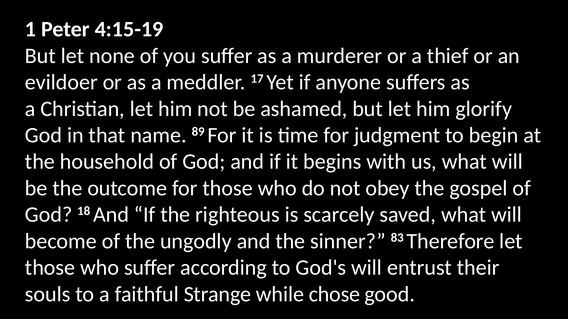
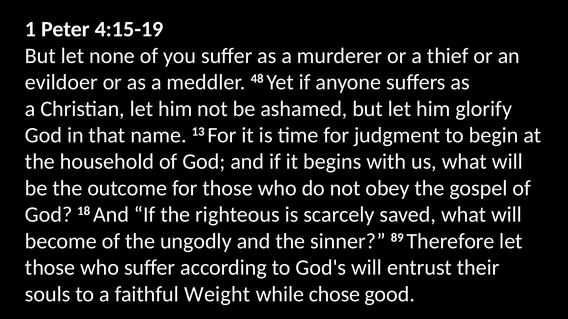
17: 17 -> 48 (257, 79)
89: 89 -> 13 (198, 132)
83: 83 -> 89 (397, 238)
Strange: Strange -> Weight (217, 295)
